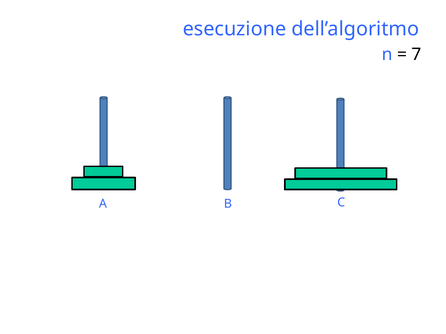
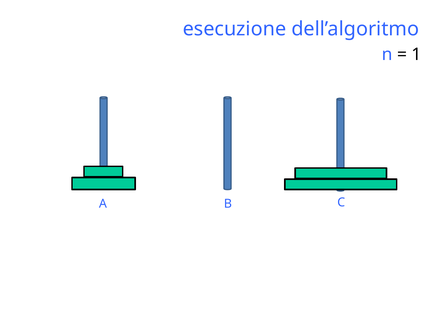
7: 7 -> 1 (416, 55)
